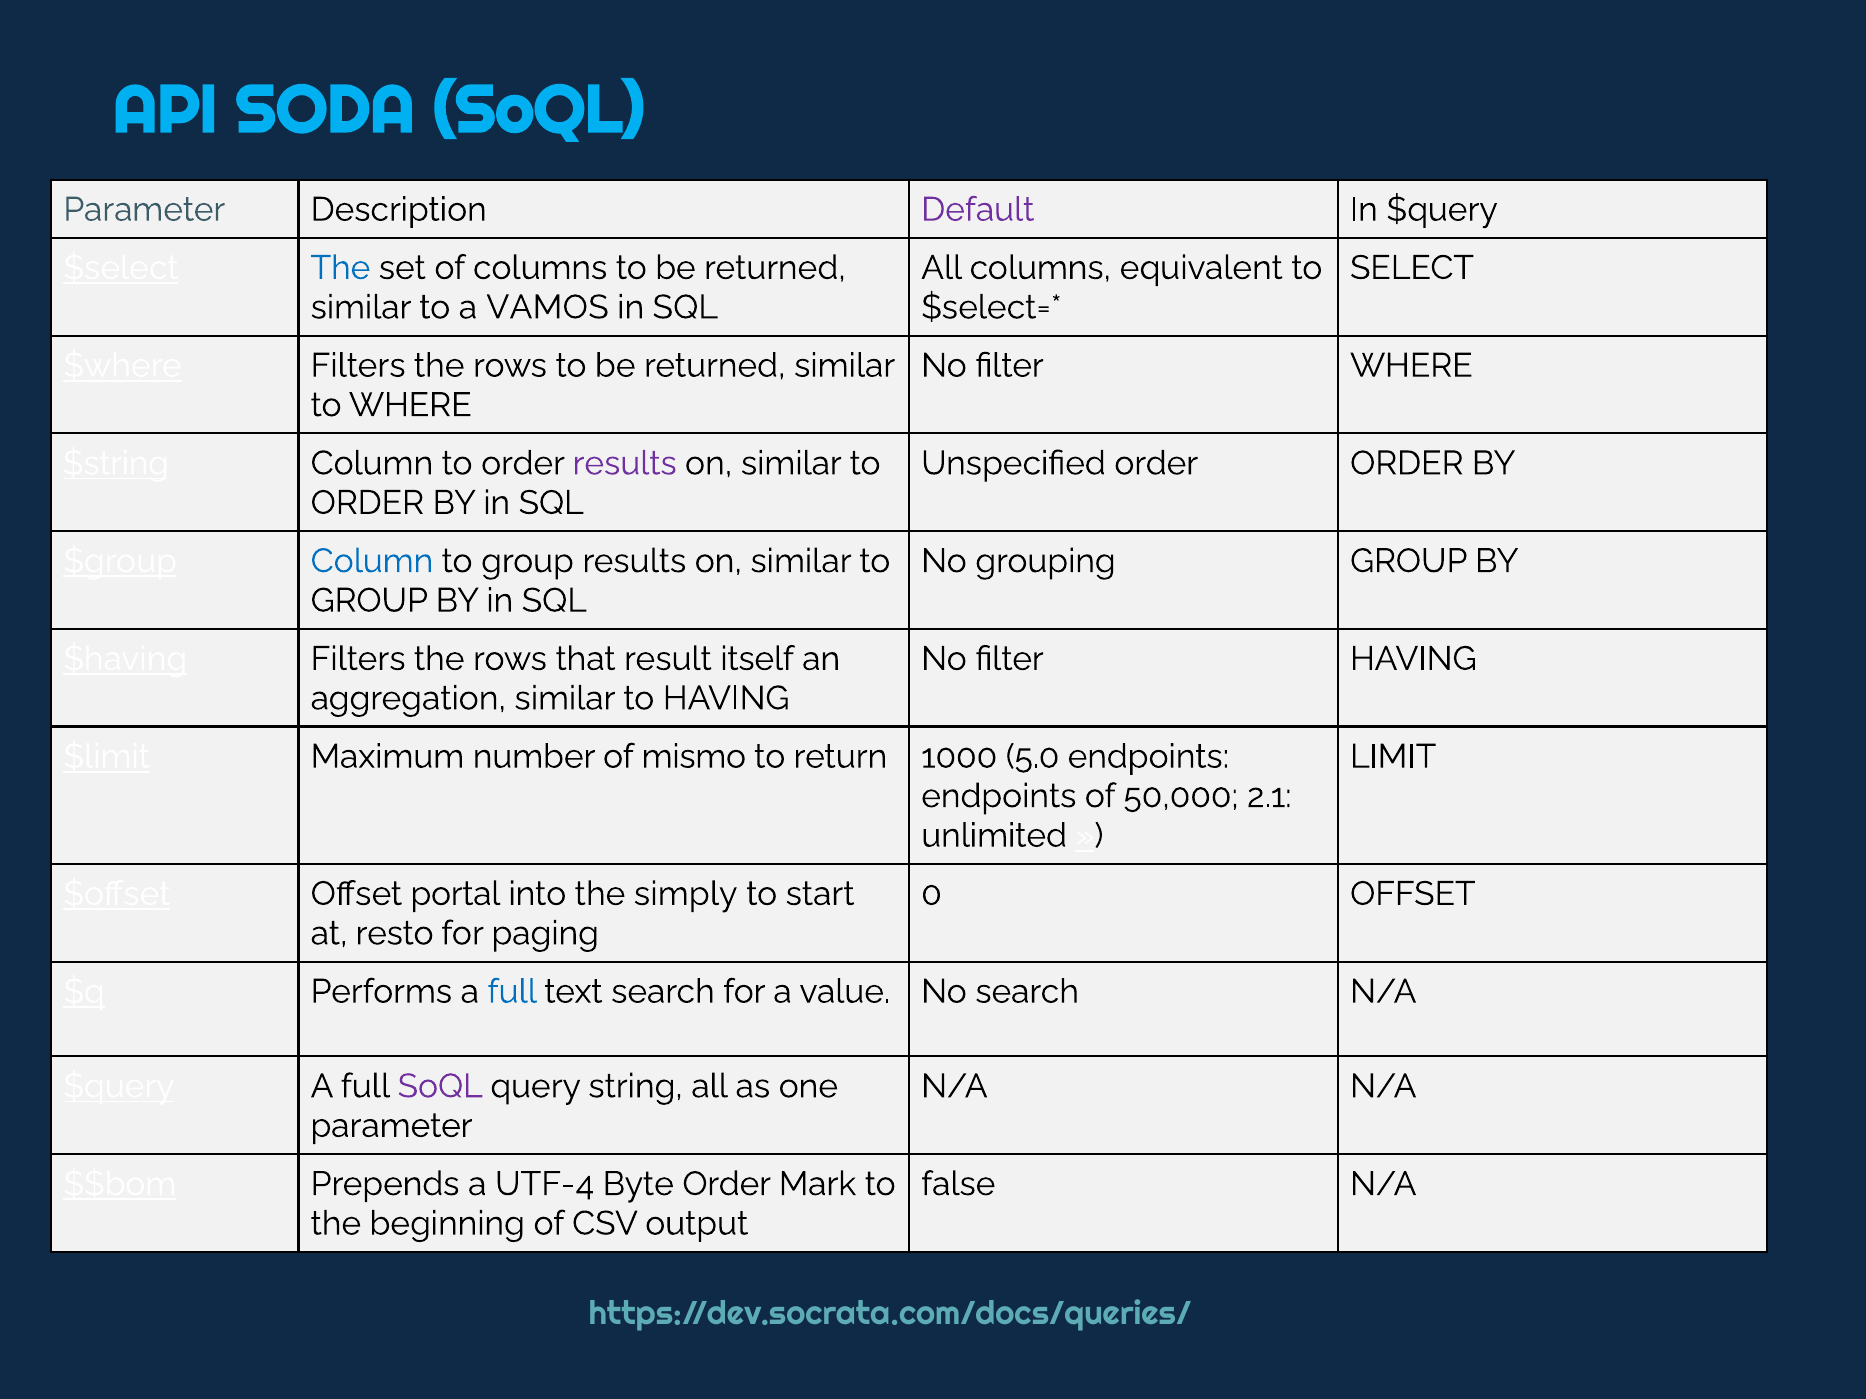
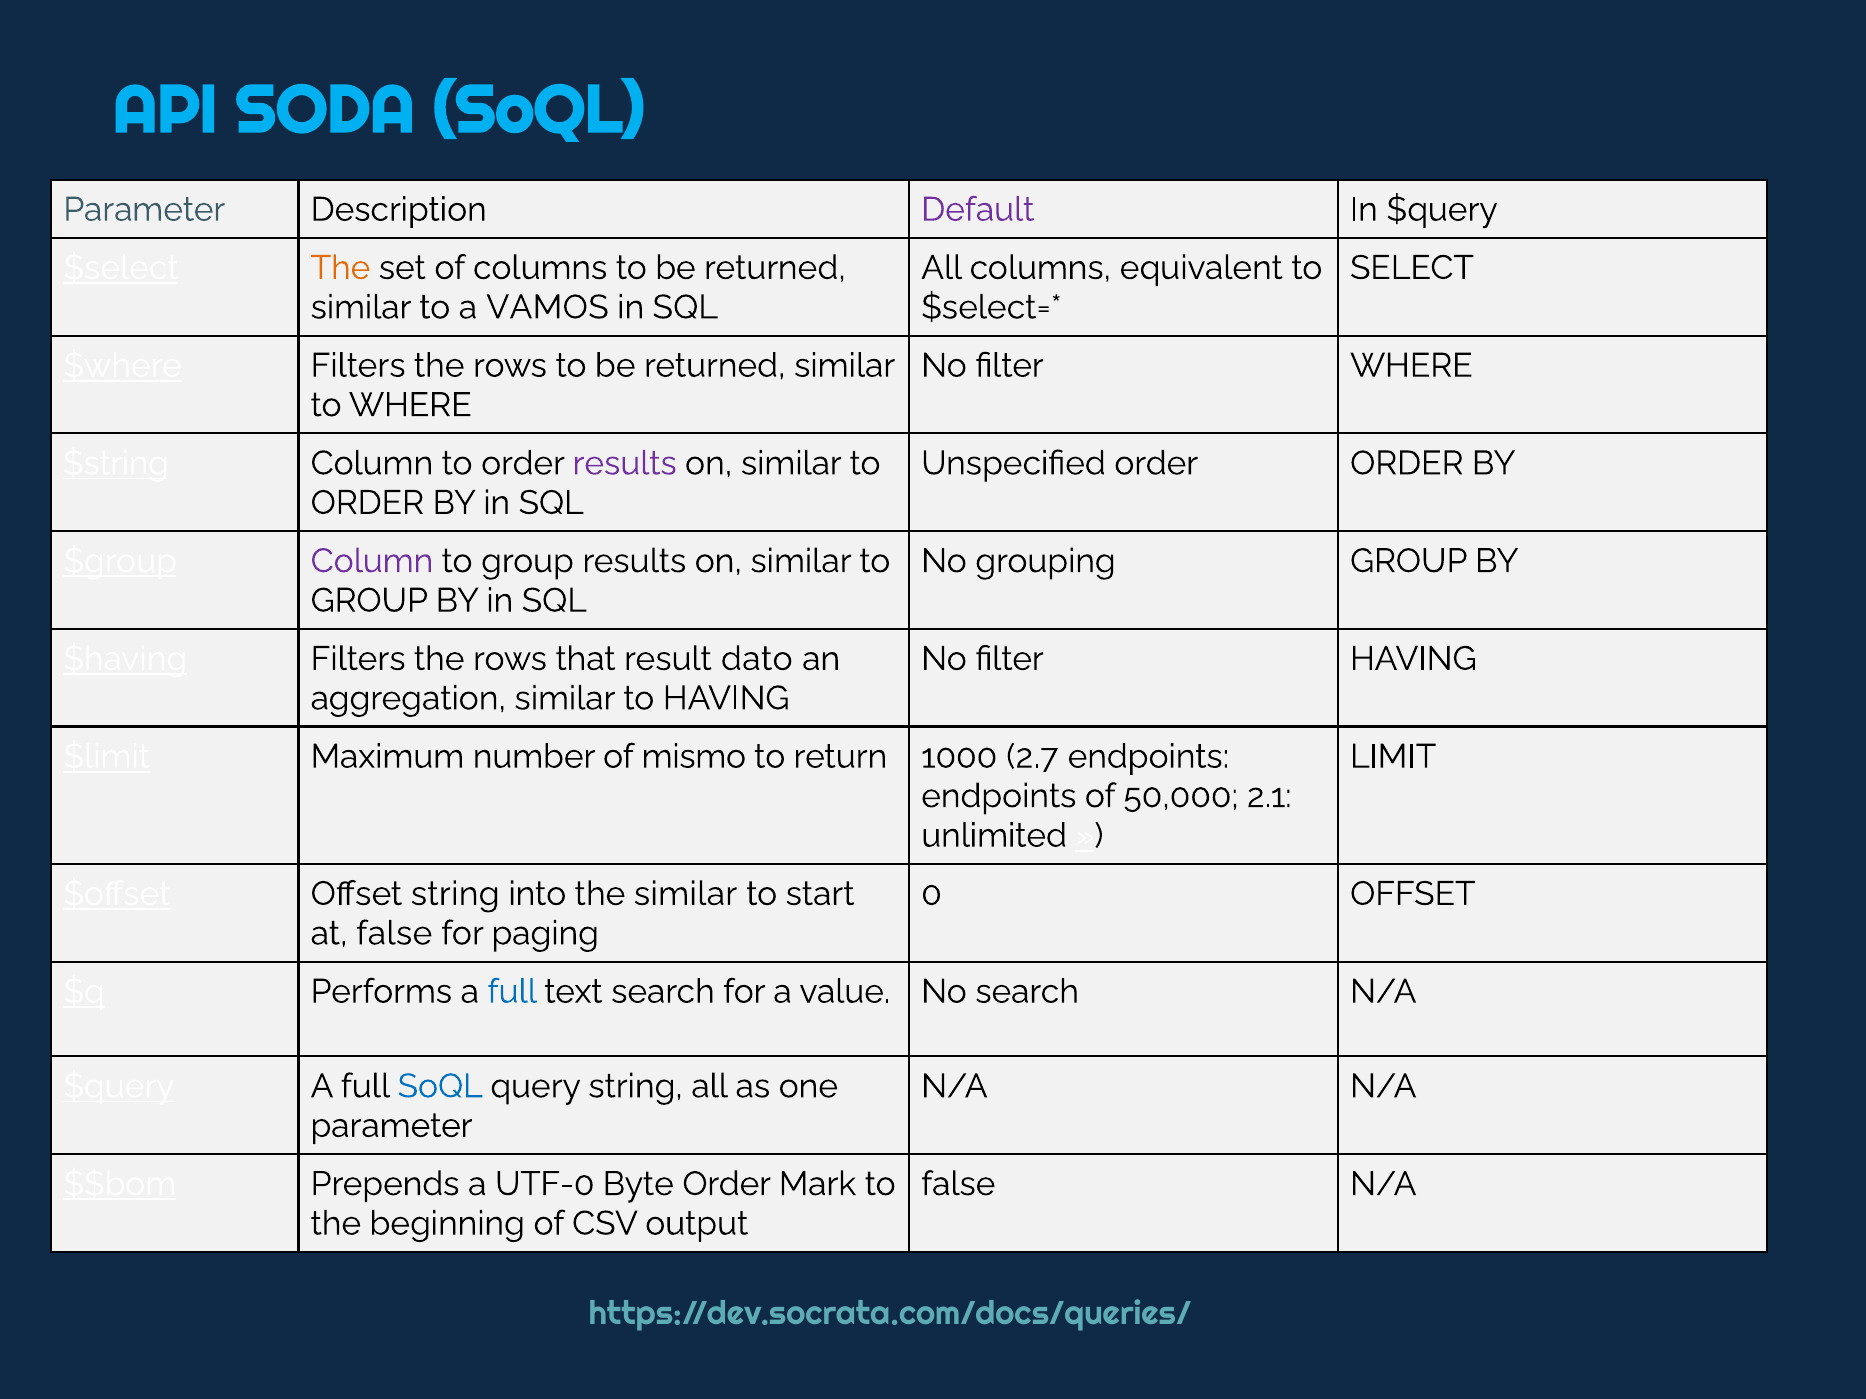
The colour: blue -> orange (340, 268)
Column colour: blue -> purple (372, 561)
itself: itself -> dato (757, 659)
5.0: 5.0 -> 2.7 (1032, 757)
Offset portal: portal -> string (455, 894)
the simply: simply -> similar (686, 894)
at resto: resto -> false (394, 934)
SoQL colour: purple -> blue (440, 1087)
UTF-4: UTF-4 -> UTF-0 (545, 1184)
